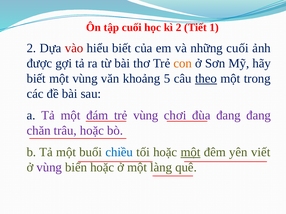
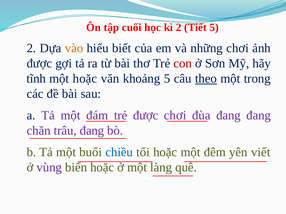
Tiết 1: 1 -> 5 (214, 27)
vào colour: red -> orange (74, 48)
những cuối: cuối -> chơi (238, 48)
con colour: orange -> red (183, 63)
biết: biết -> tĩnh (36, 79)
một vùng: vùng -> hoặc (85, 79)
trẻ vùng: vùng -> được (146, 116)
trâu hoặc: hoặc -> đang (92, 131)
một underline: present -> none (191, 152)
